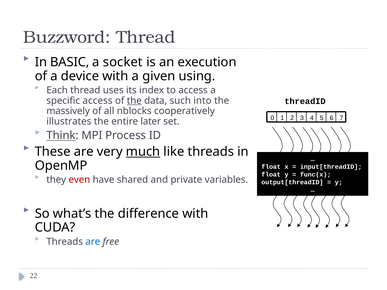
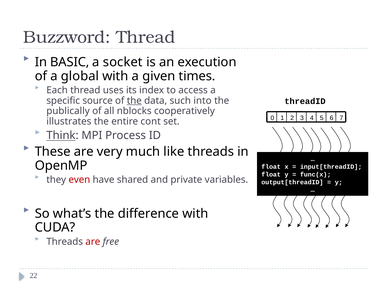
device: device -> global (80, 76)
using: using -> times (197, 76)
specific access: access -> source (98, 101)
massively: massively -> publically (68, 111)
later: later -> cont (151, 122)
much underline: present -> none (143, 152)
are colour: blue -> red (93, 242)
